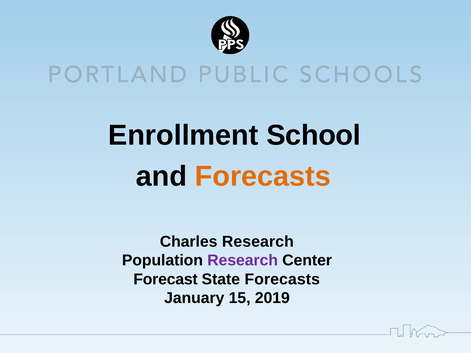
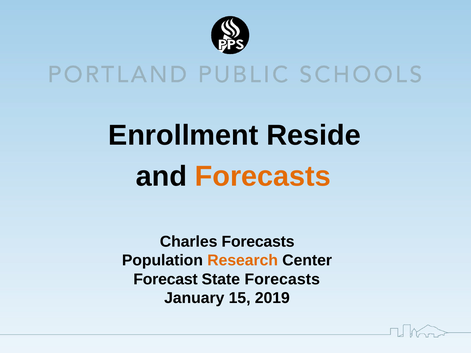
School: School -> Reside (314, 135)
Charles Research: Research -> Forecasts (258, 242)
Research colour: purple -> orange (243, 261)
